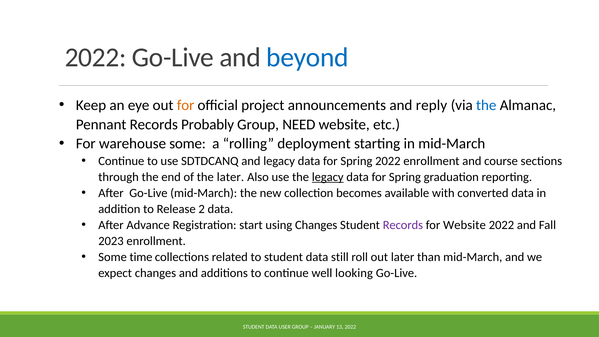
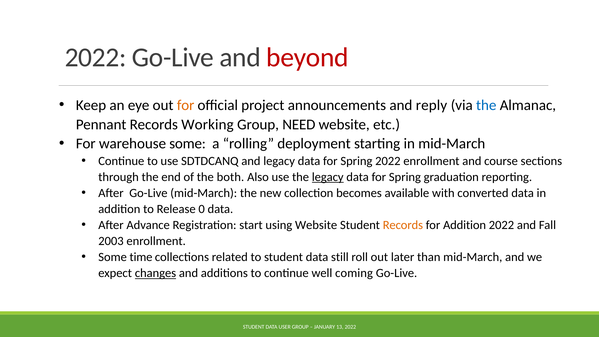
beyond colour: blue -> red (307, 57)
Probably: Probably -> Working (207, 124)
the later: later -> both (230, 177)
2: 2 -> 0 (202, 209)
using Changes: Changes -> Website (316, 225)
Records colour: purple -> orange (403, 225)
for Website: Website -> Addition (465, 225)
2023: 2023 -> 2003 (111, 241)
changes underline: none -> present (155, 273)
looking: looking -> coming (354, 273)
